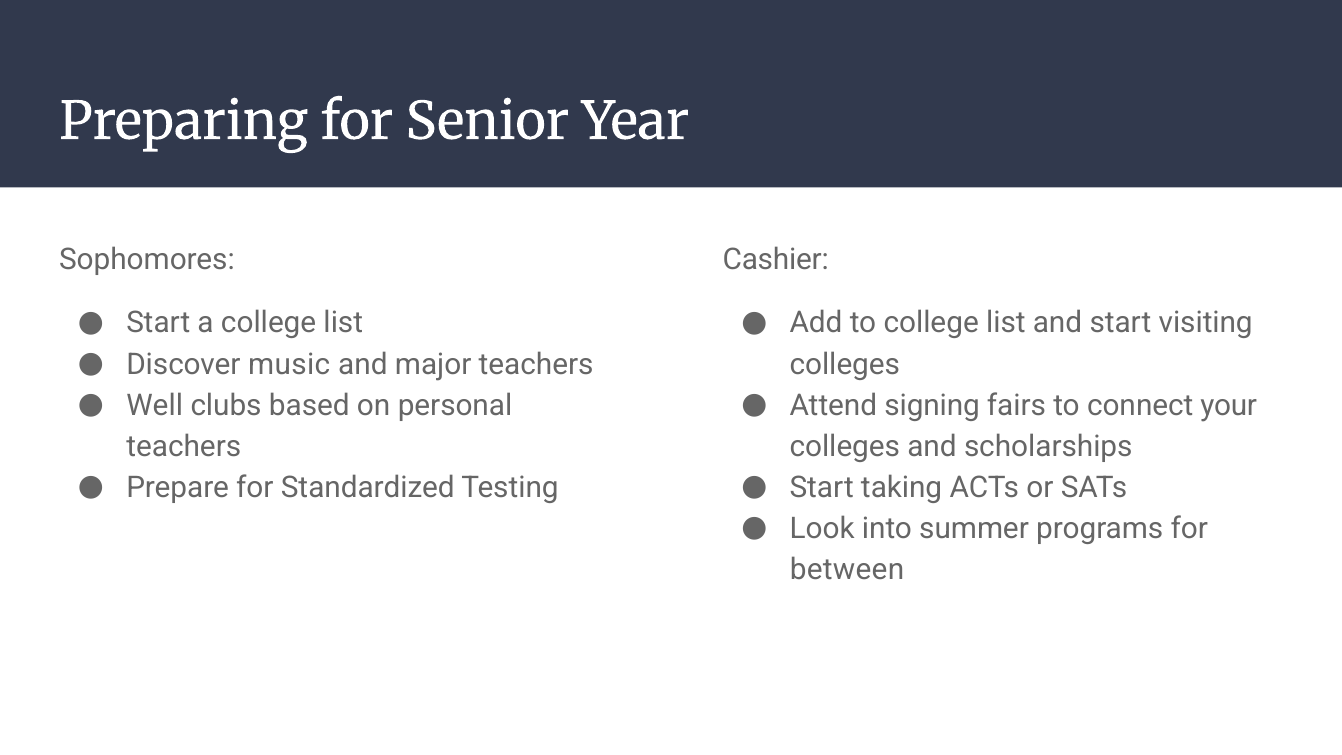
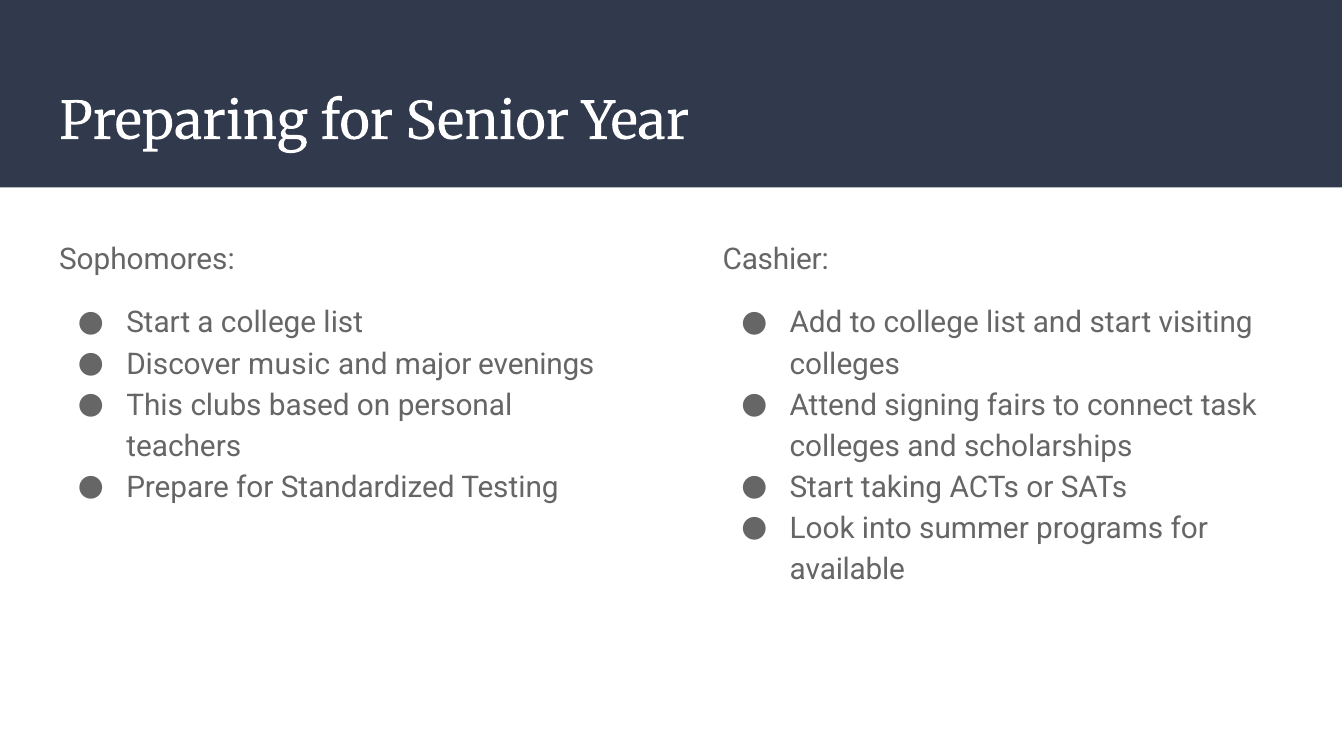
major teachers: teachers -> evenings (536, 364)
Well: Well -> This (155, 405)
your: your -> task (1229, 405)
between: between -> available (847, 569)
